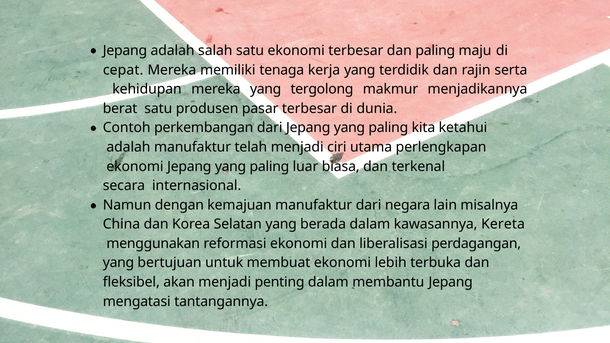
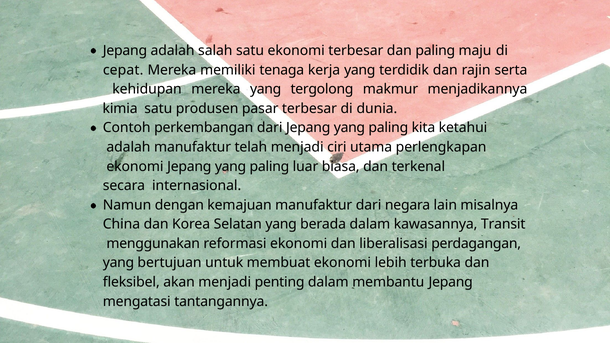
berat: berat -> kimia (120, 109)
Kereta: Kereta -> Transit (503, 224)
